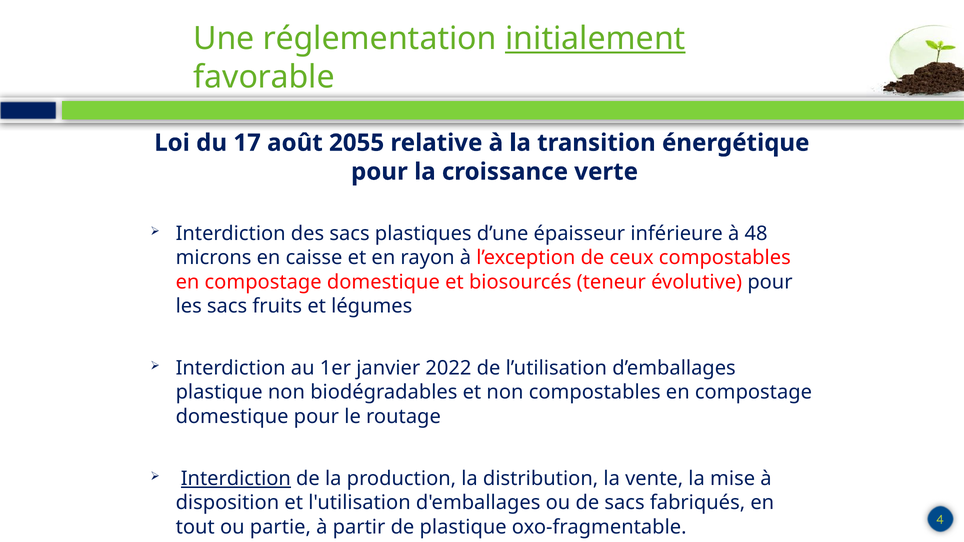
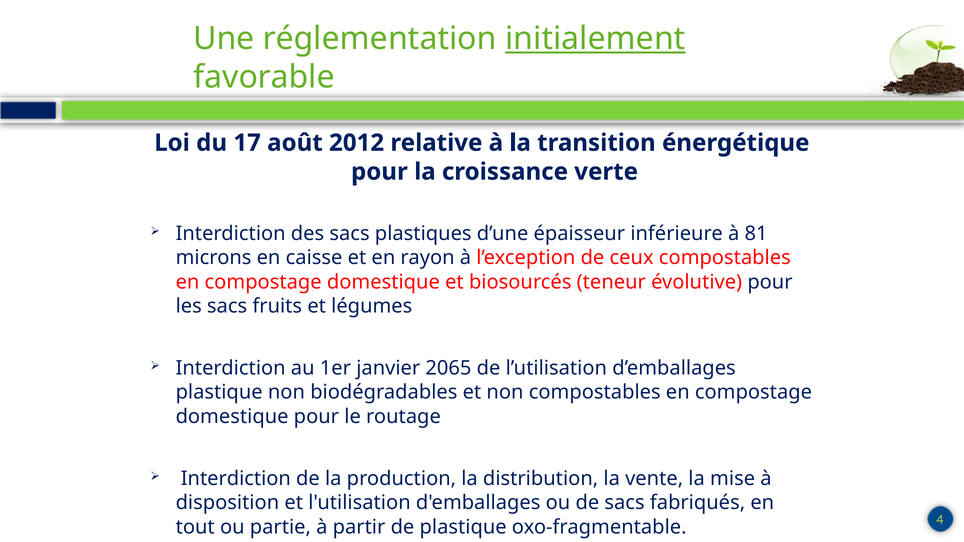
2055: 2055 -> 2012 (357, 143)
48: 48 -> 81 (756, 234)
2022: 2022 -> 2065 (448, 368)
Interdiction underline: present -> none (236, 479)
